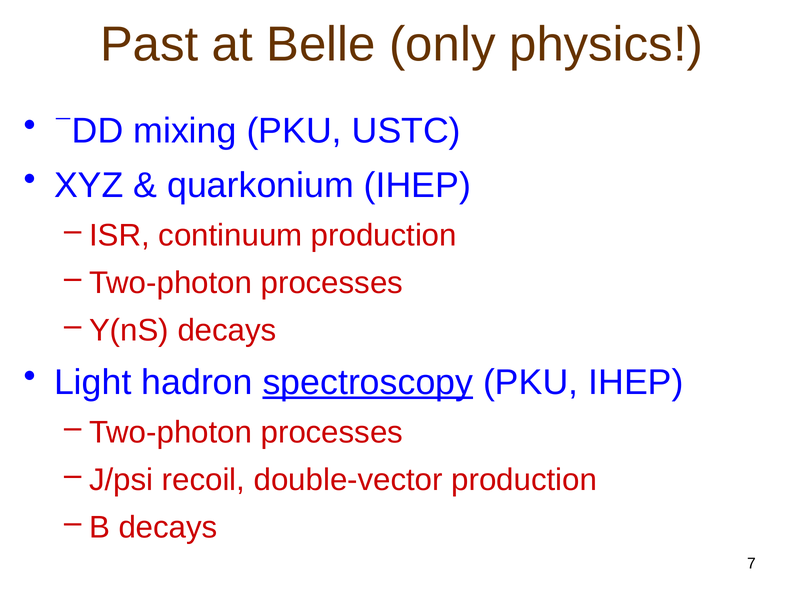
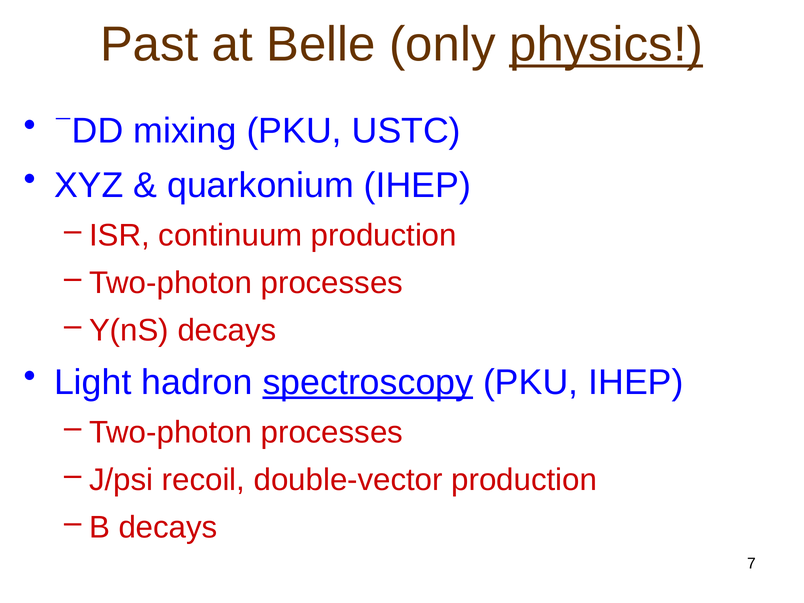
physics underline: none -> present (606, 45)
